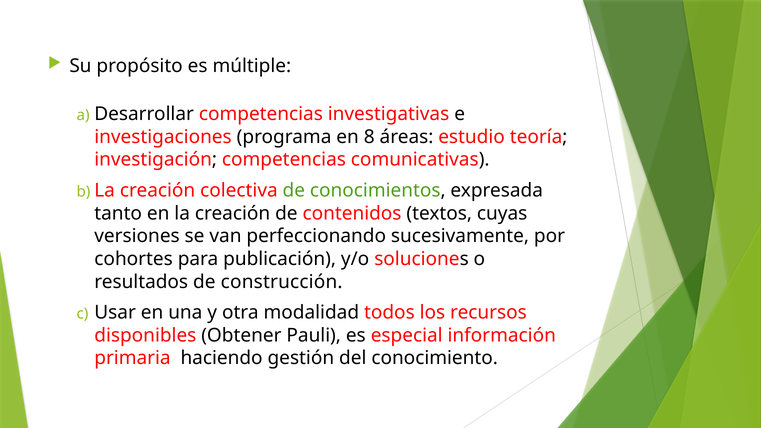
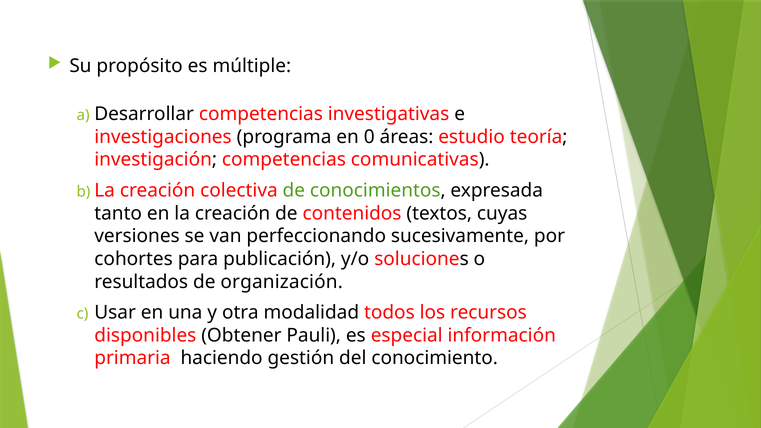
8: 8 -> 0 (369, 137)
construcción: construcción -> organización (282, 282)
